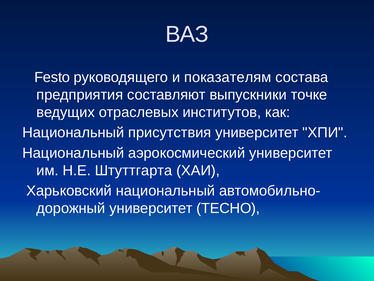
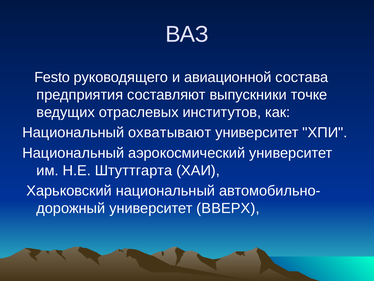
показателям: показателям -> авиационной (228, 77)
присутствия: присутствия -> охватывают (170, 132)
ТЕСНО: ТЕСНО -> ВВЕРХ (228, 208)
